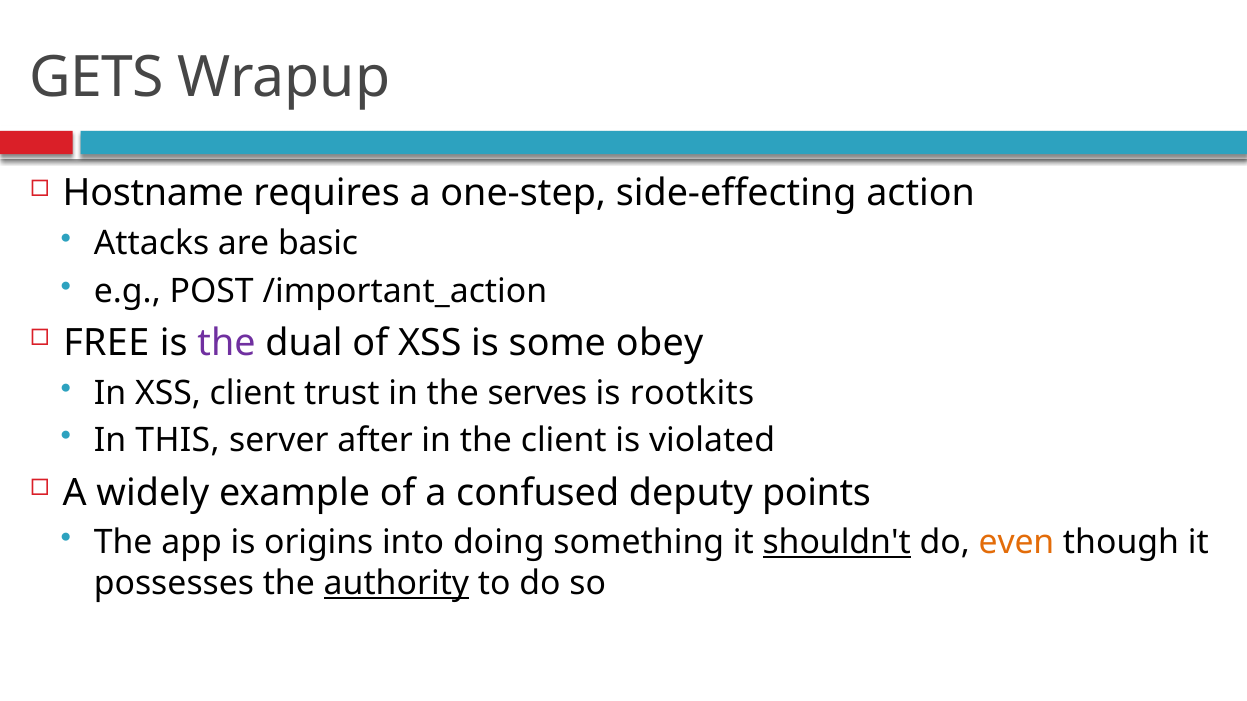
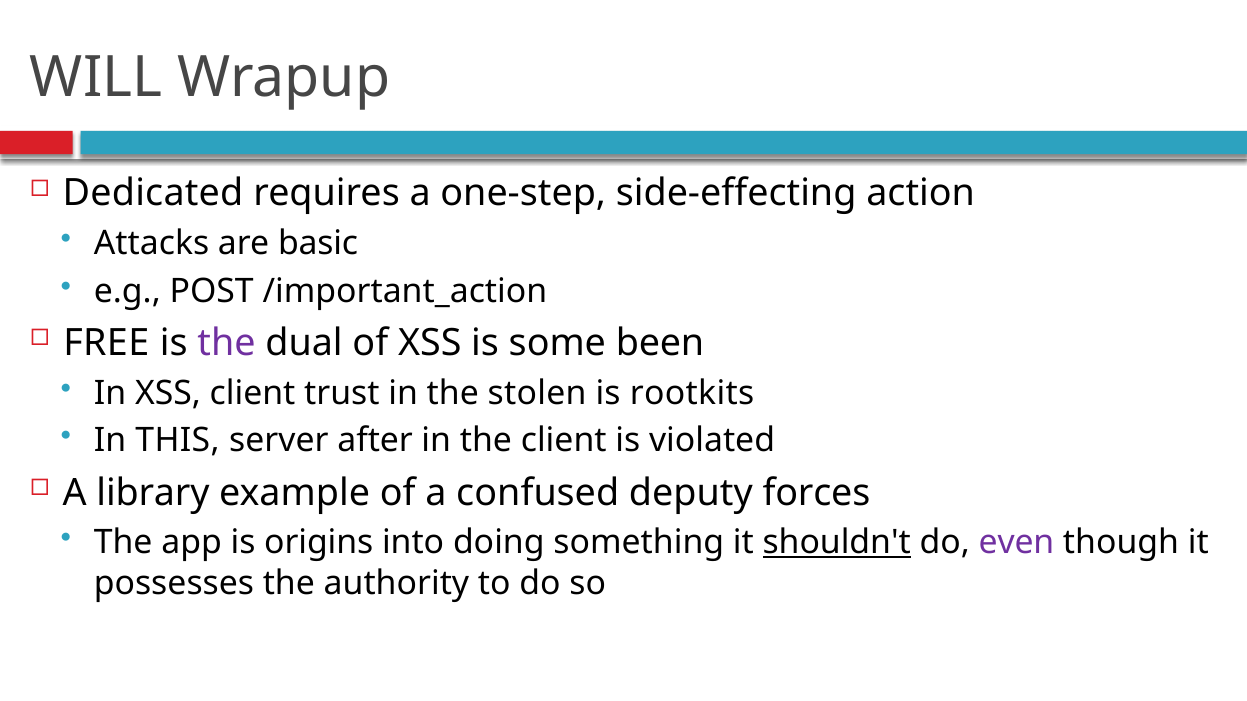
GETS: GETS -> WILL (96, 78)
Hostname: Hostname -> Dedicated (153, 194)
obey: obey -> been (660, 343)
serves: serves -> stolen (537, 393)
widely: widely -> library (153, 493)
points: points -> forces (816, 493)
even colour: orange -> purple (1017, 543)
authority underline: present -> none (396, 584)
